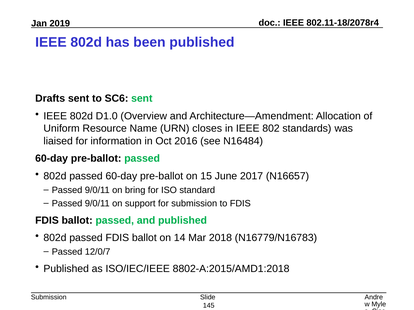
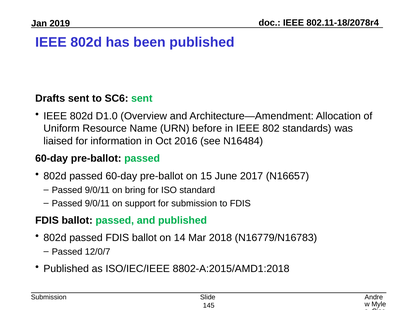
closes: closes -> before (207, 129)
